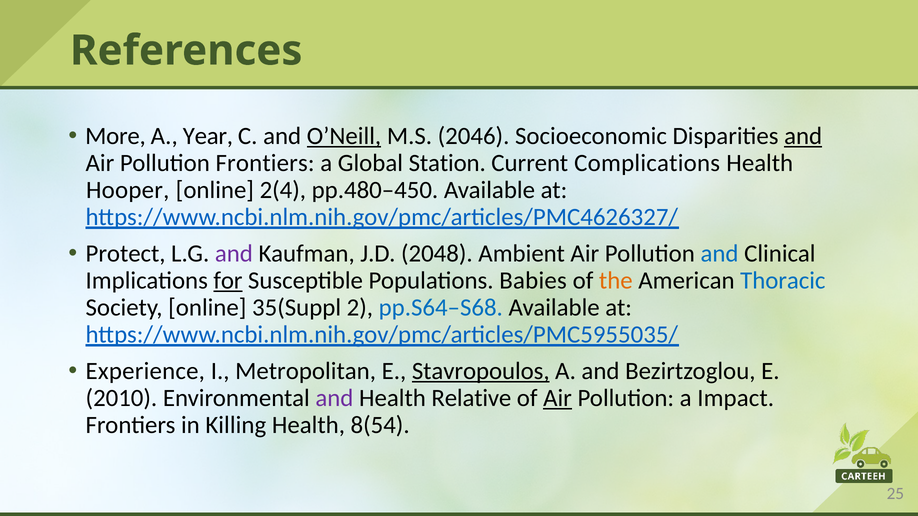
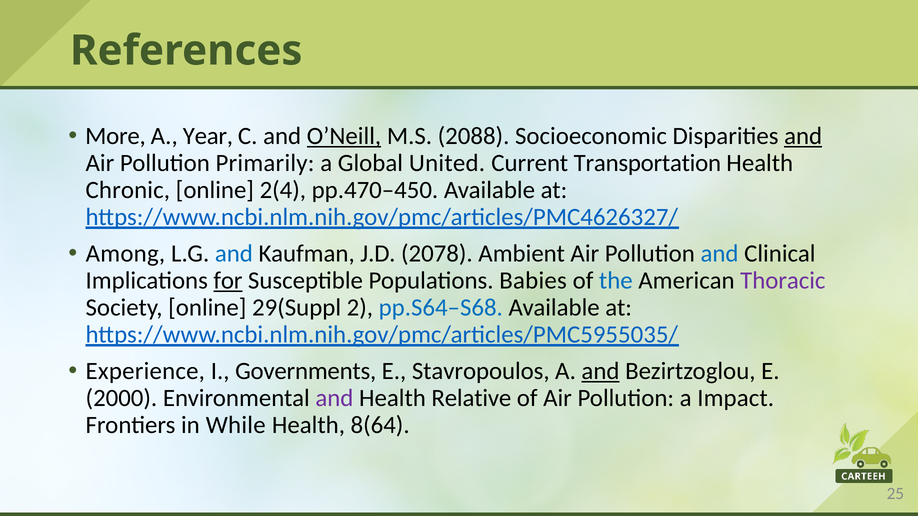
2046: 2046 -> 2088 (474, 136)
Pollution Frontiers: Frontiers -> Primarily (265, 163)
Station: Station -> United (447, 163)
Complications: Complications -> Transportation (647, 163)
Hooper: Hooper -> Chronic (128, 190)
pp.480–450: pp.480–450 -> pp.470–450 (375, 190)
Protect: Protect -> Among (125, 254)
and colour: purple -> blue (234, 254)
2048: 2048 -> 2078 (437, 254)
the colour: orange -> blue (616, 281)
Thoracic colour: blue -> purple (783, 281)
35(Suppl: 35(Suppl -> 29(Suppl (297, 308)
Metropolitan: Metropolitan -> Governments (306, 371)
Stavropoulos underline: present -> none (481, 371)
and underline: none -> present (600, 371)
2010: 2010 -> 2000 (121, 398)
Air underline: present -> none (558, 398)
Killing: Killing -> While (236, 425)
8(54: 8(54 -> 8(64 (380, 425)
